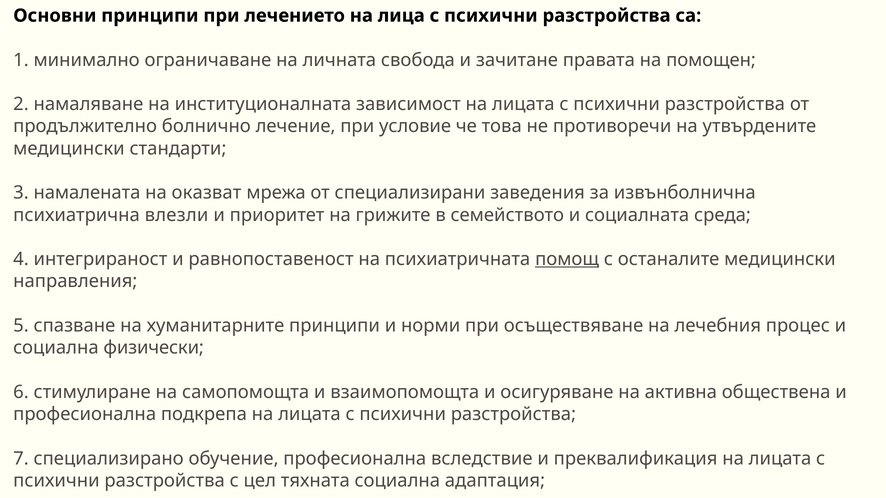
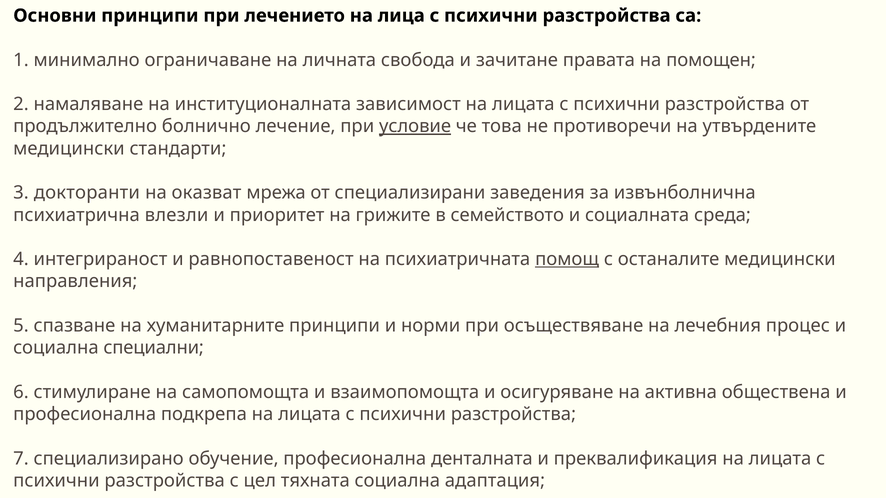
условие underline: none -> present (415, 126)
намалената: намалената -> докторанти (87, 193)
физически: физически -> специални (154, 348)
вследствие: вследствие -> денталната (482, 459)
